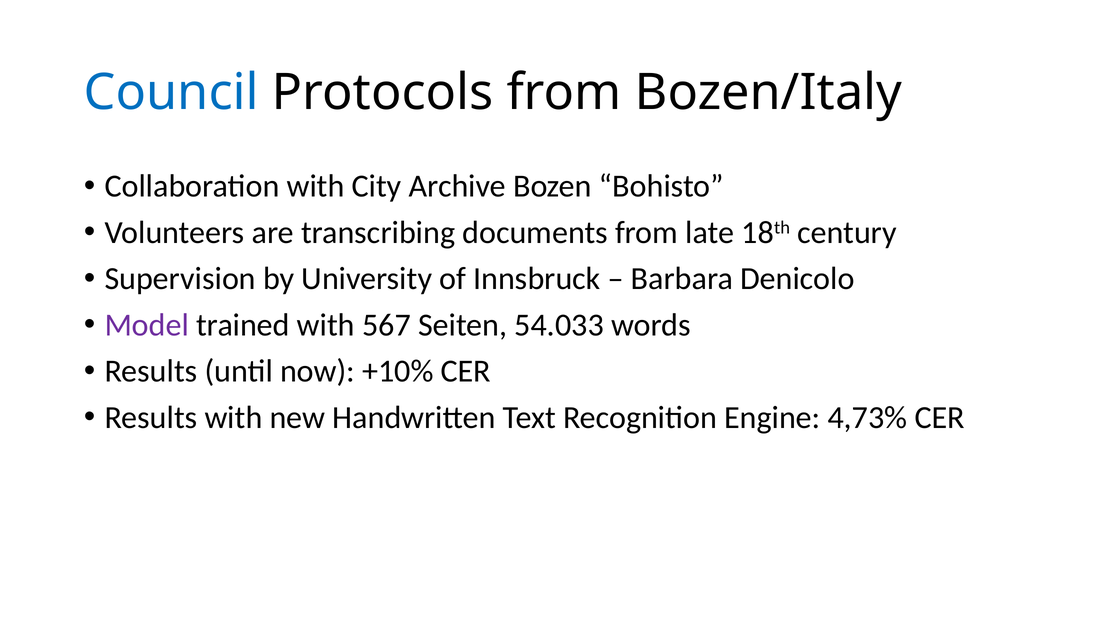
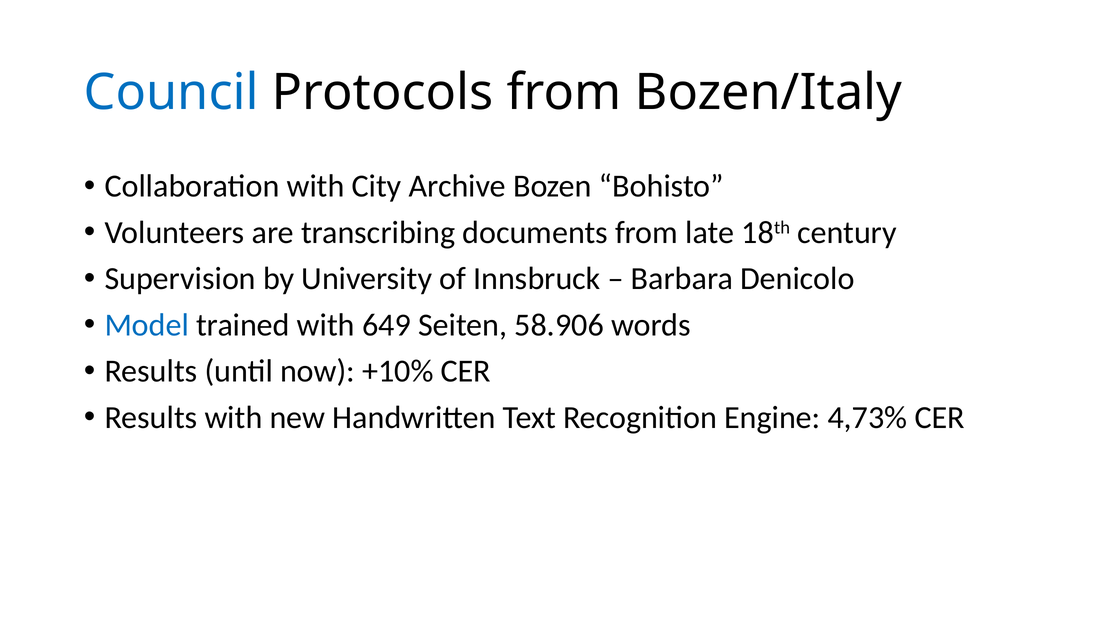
Model colour: purple -> blue (147, 325)
567: 567 -> 649 (386, 325)
54.033: 54.033 -> 58.906 (559, 325)
